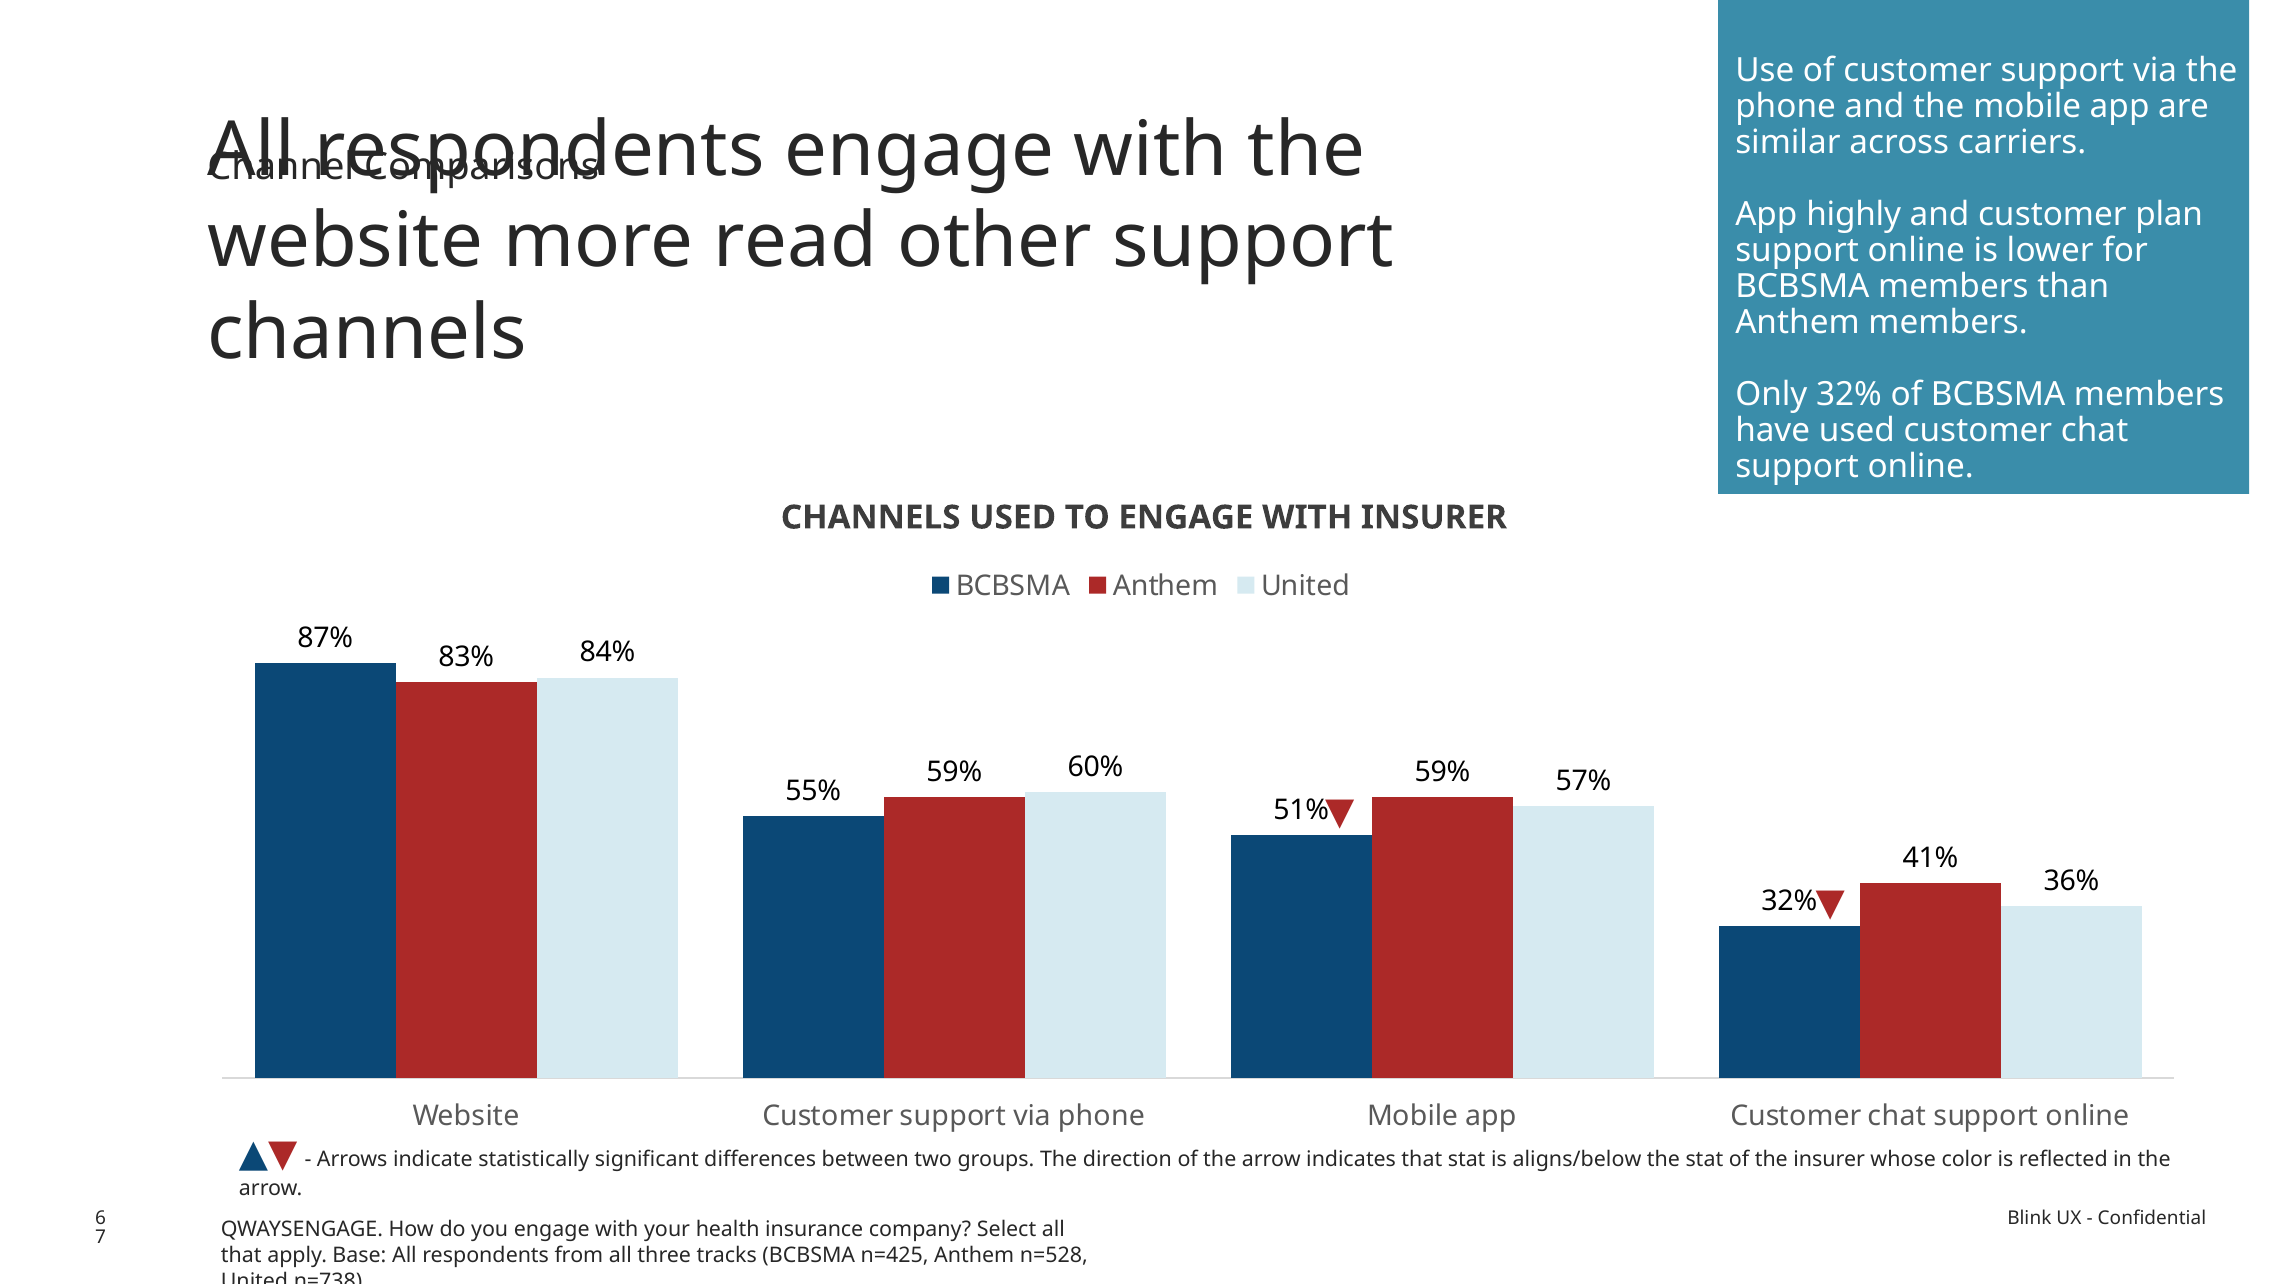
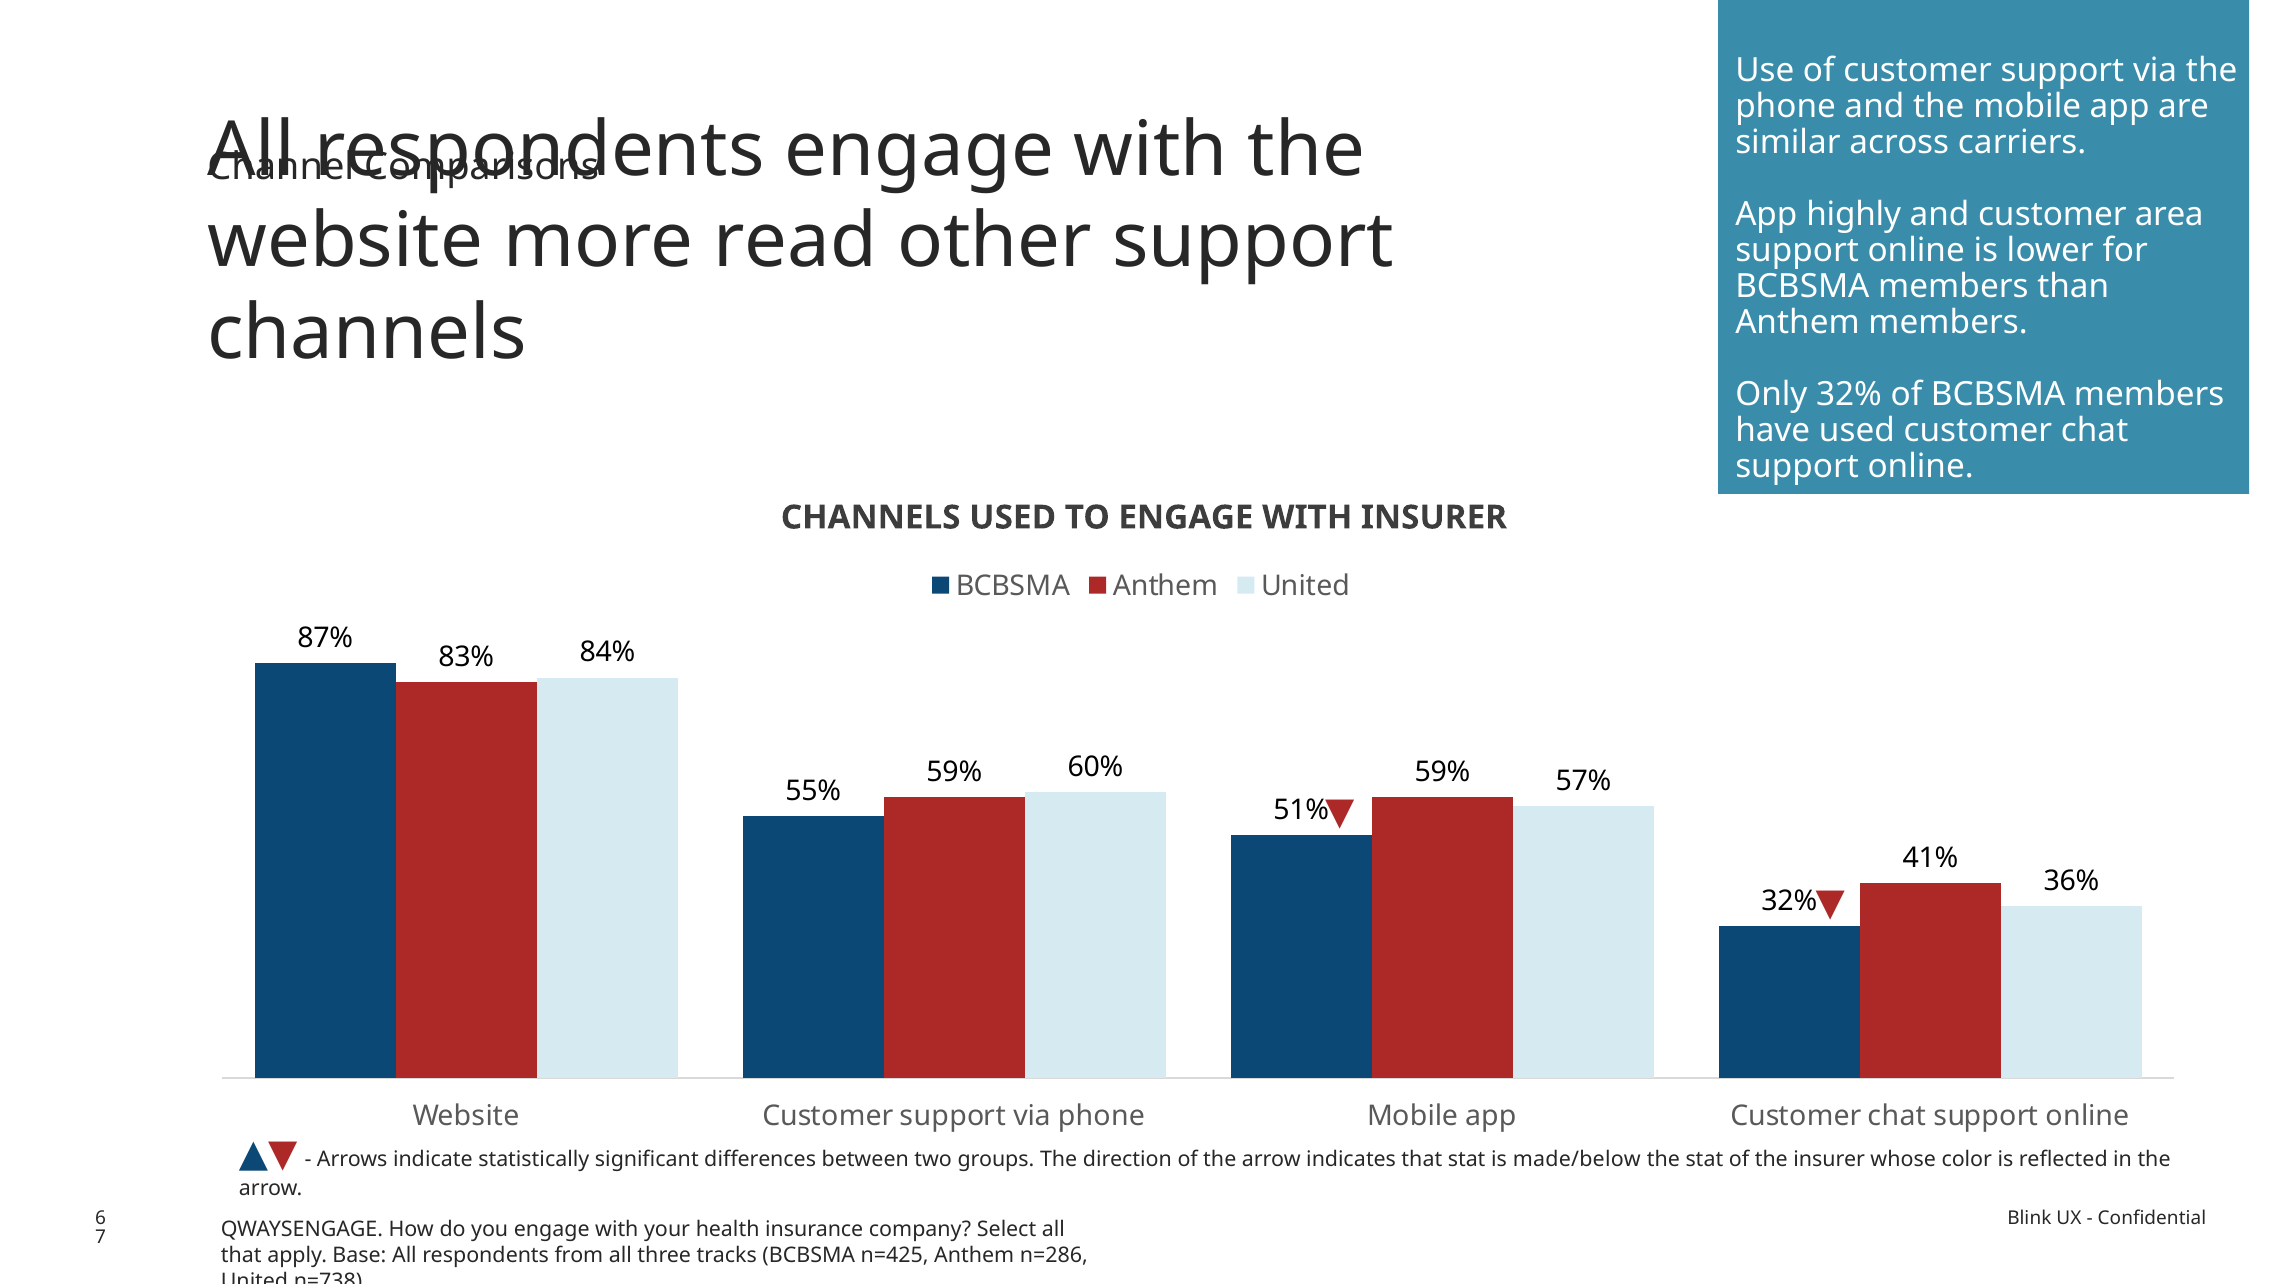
plan: plan -> area (2169, 214)
aligns/below: aligns/below -> made/below (1577, 1159)
n=528: n=528 -> n=286 (1054, 1256)
